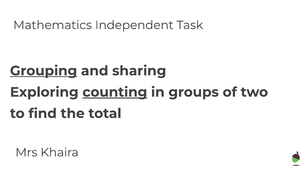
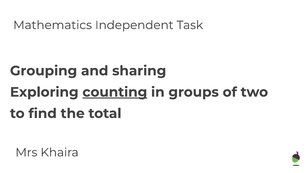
Grouping underline: present -> none (44, 71)
